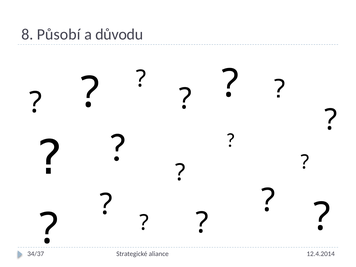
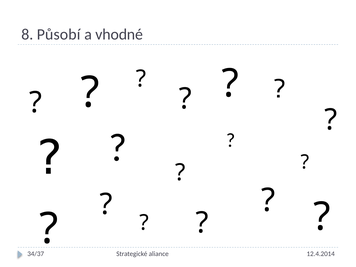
důvodu: důvodu -> vhodné (119, 34)
